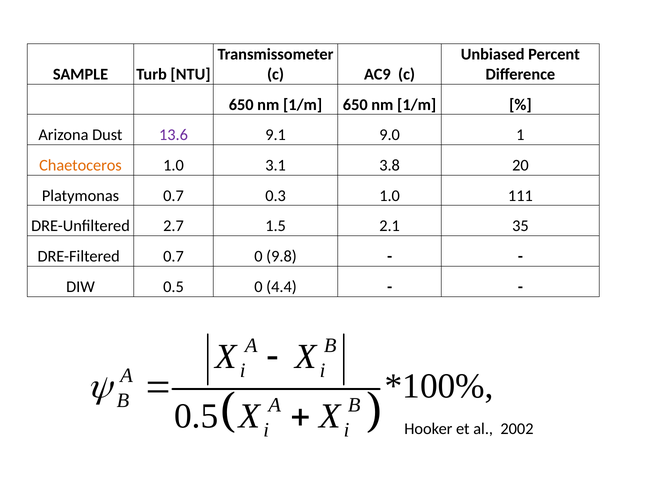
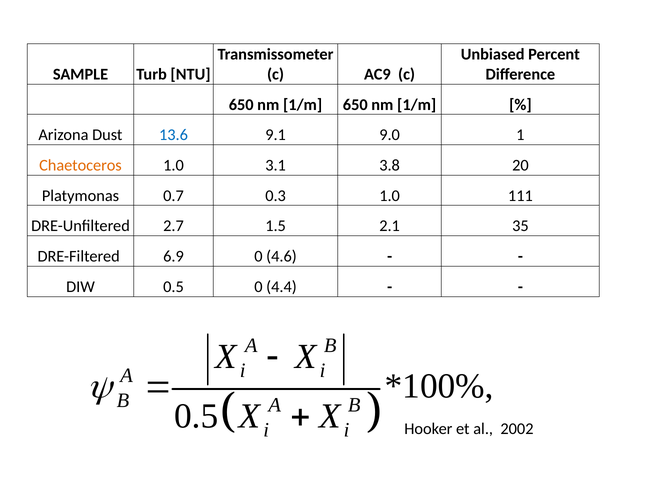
13.6 colour: purple -> blue (174, 135)
DRE-Filtered 0.7: 0.7 -> 6.9 (174, 256)
9.8: 9.8 -> 4.6 (281, 256)
